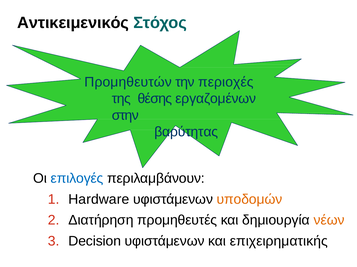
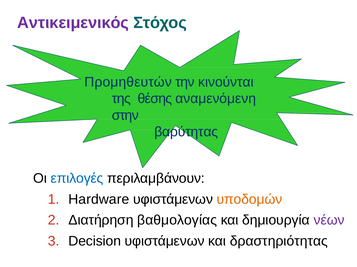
Αντικειμενικός colour: black -> purple (73, 23)
περιοχές: περιοχές -> κινούνται (226, 82)
εργαζομένων: εργαζομένων -> αναμενόμενη (216, 99)
προμηθευτές: προμηθευτές -> βαθμολογίας (177, 221)
νέων colour: orange -> purple (329, 221)
επιχειρηματικής: επιχειρηματικής -> δραστηριότητας (279, 242)
